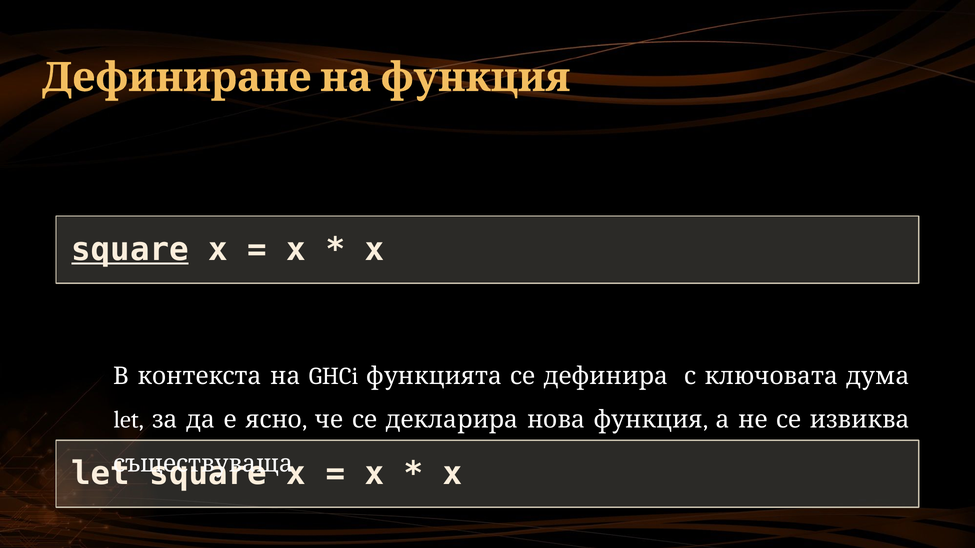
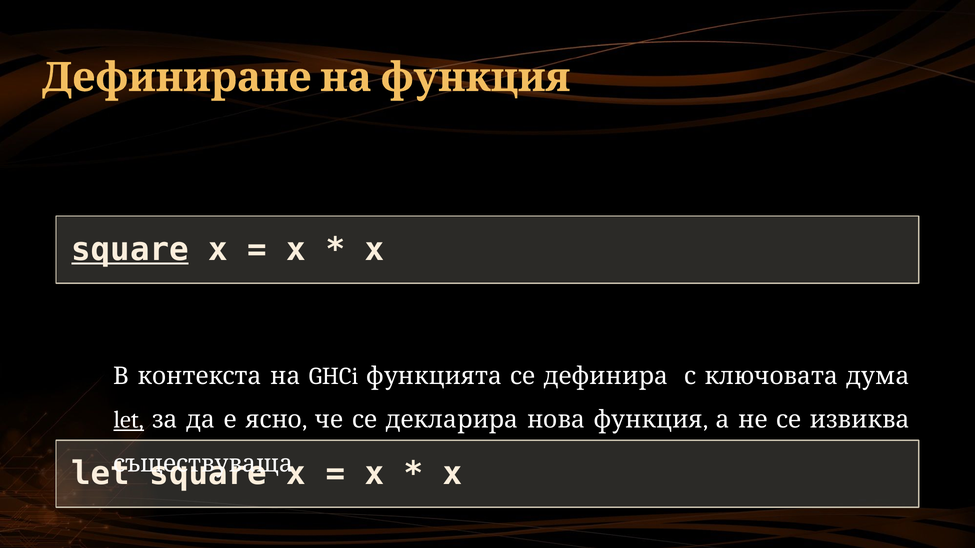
let underline: none -> present (129, 420)
